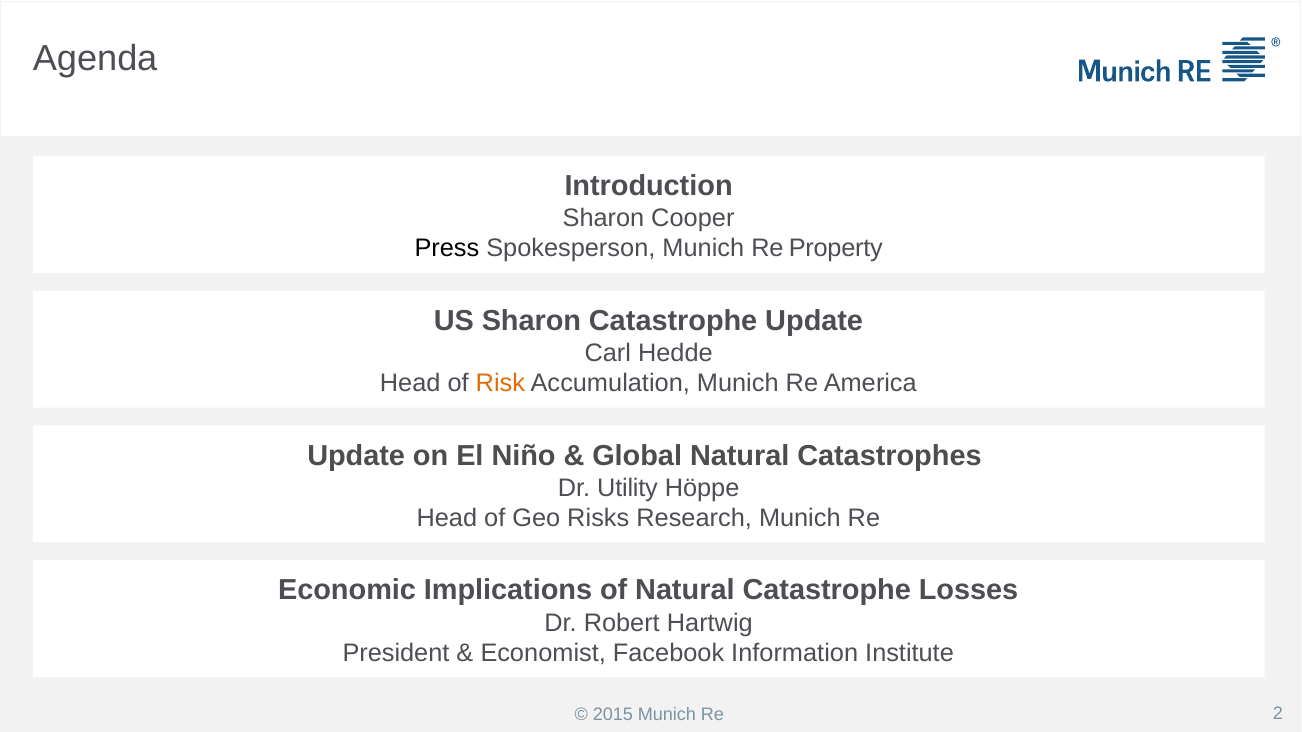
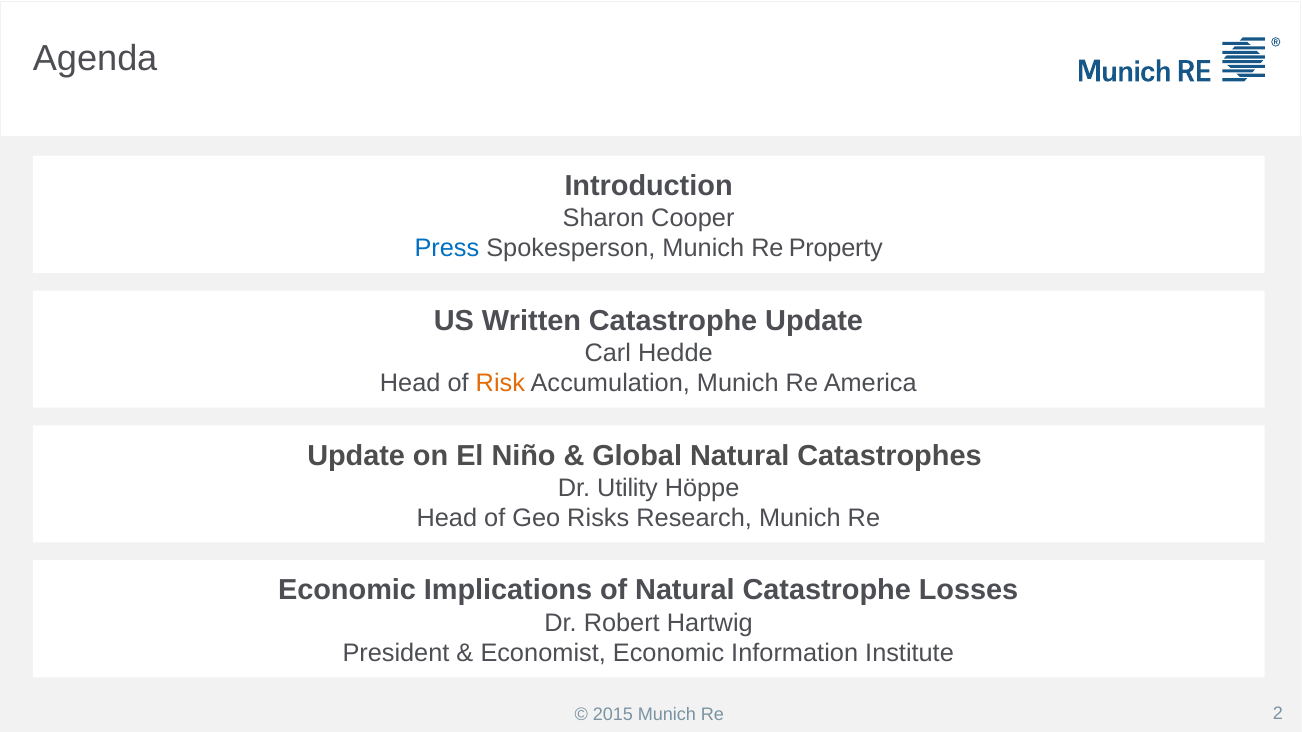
Press colour: black -> blue (447, 249)
US Sharon: Sharon -> Written (531, 321)
Economist Facebook: Facebook -> Economic (669, 653)
